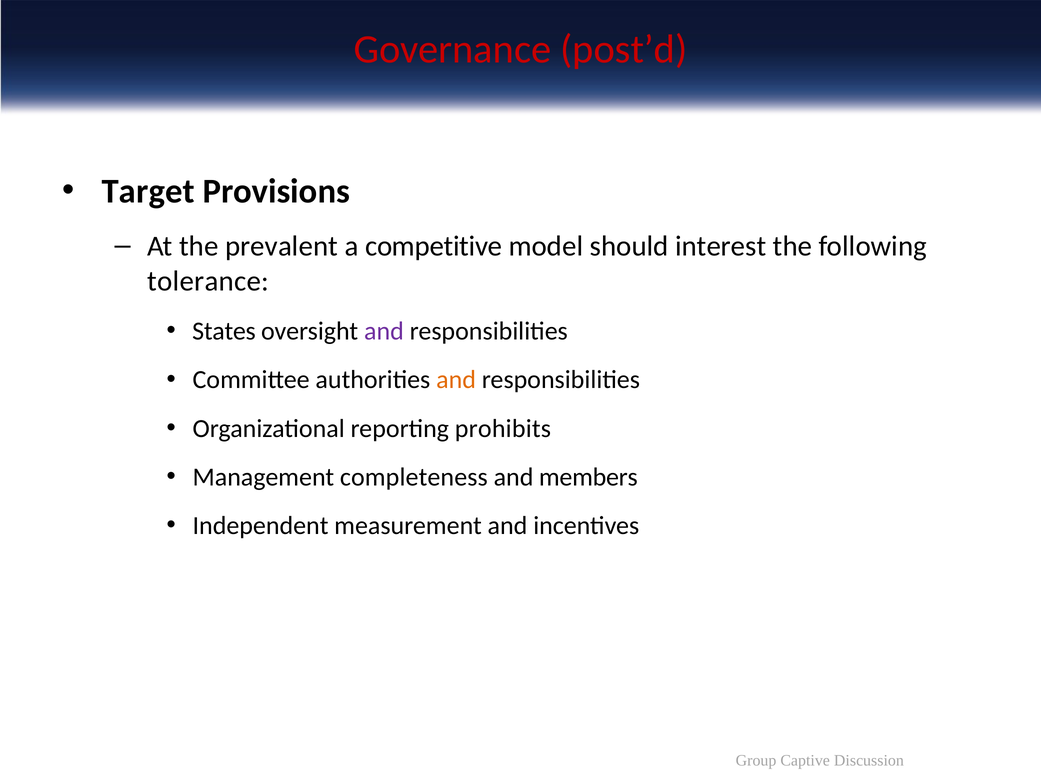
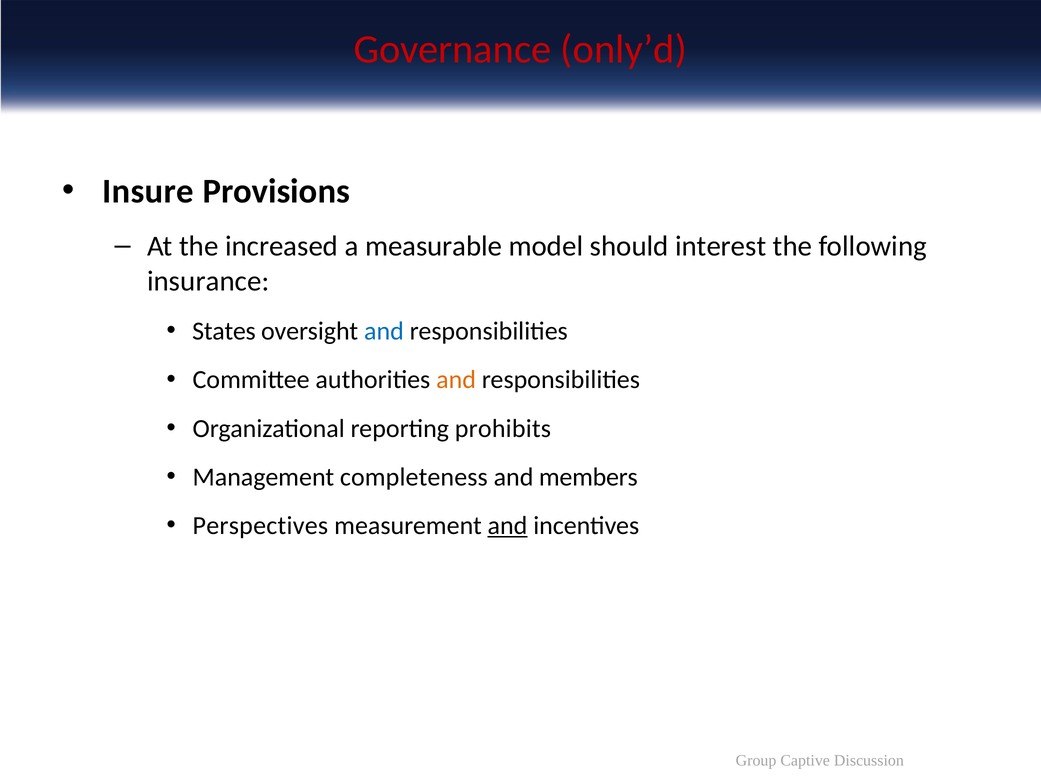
post’d: post’d -> only’d (624, 50)
Target: Target -> Insure (148, 191)
prevalent: prevalent -> increased (282, 246)
competitive: competitive -> measurable (434, 246)
tolerance: tolerance -> insurance (208, 281)
and colour: purple -> blue (384, 331)
Independent: Independent -> Perspectives (260, 526)
and underline: none -> present (507, 526)
